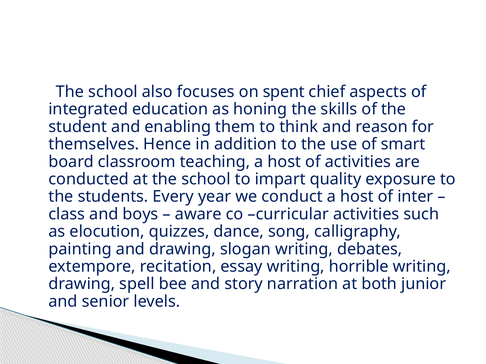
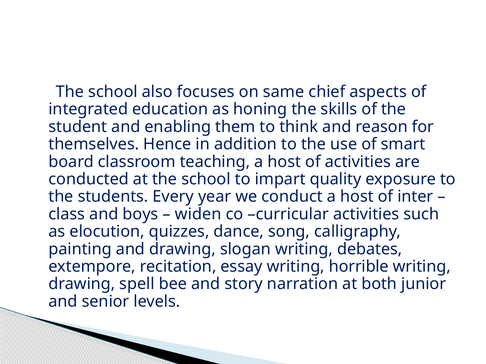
spent: spent -> same (284, 92)
aware: aware -> widen (198, 214)
